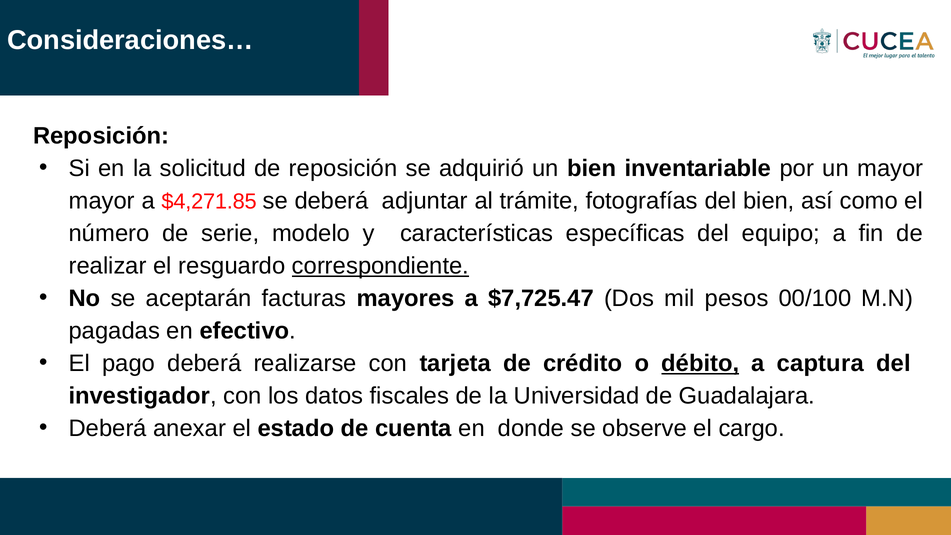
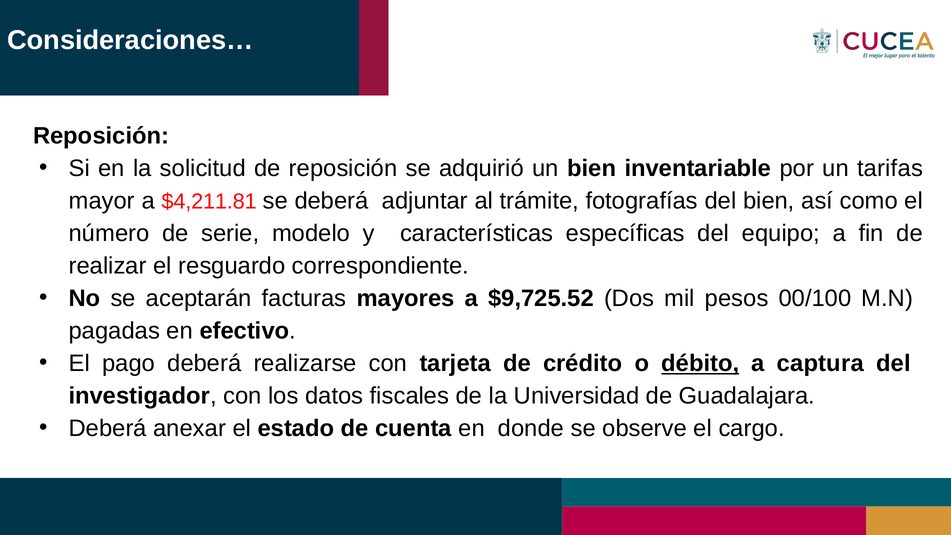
un mayor: mayor -> tarifas (890, 168)
$4,271.85: $4,271.85 -> $4,211.81 (209, 201)
correspondiente underline: present -> none (380, 266)
$7,725.47: $7,725.47 -> $9,725.52 (541, 298)
